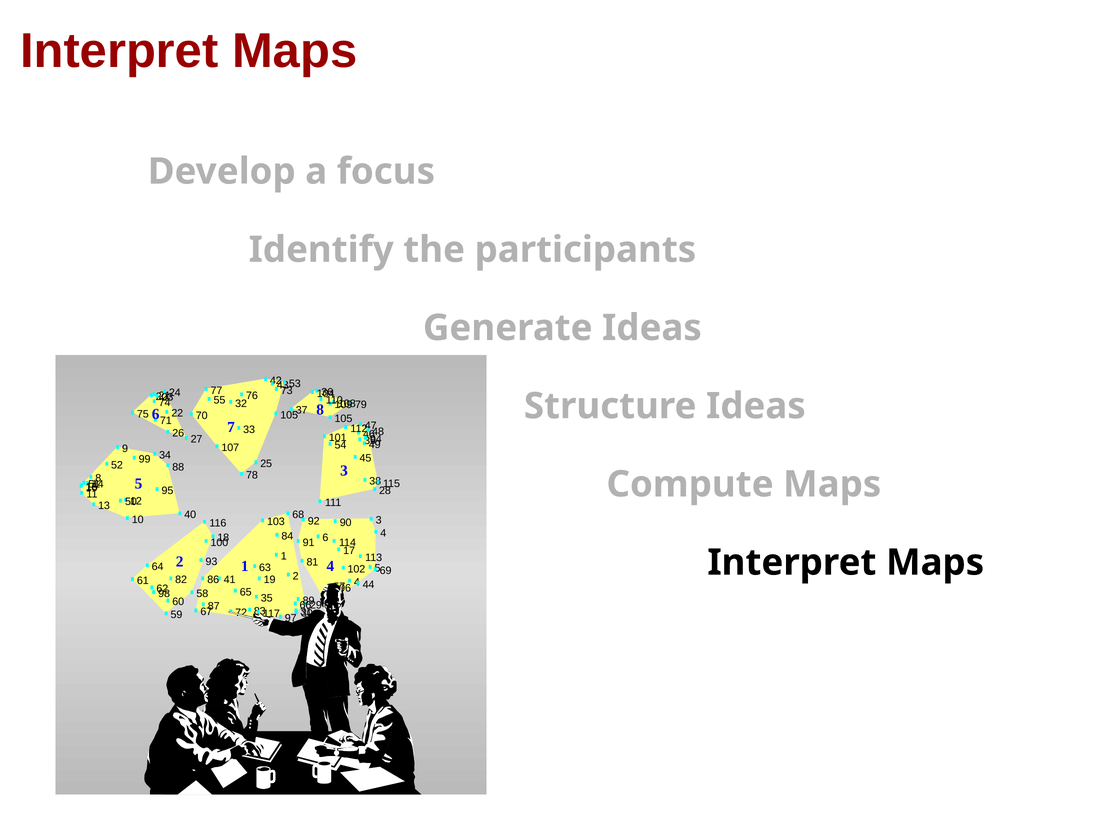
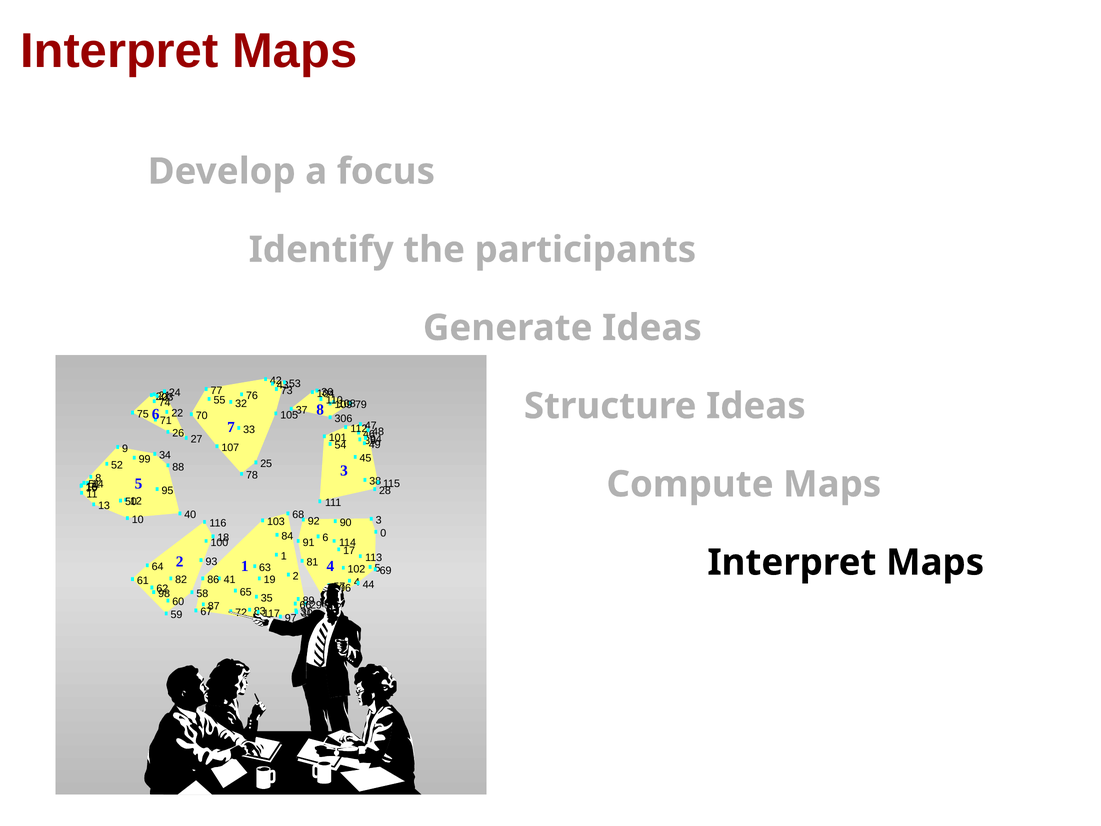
105 105: 105 -> 306 (343, 419)
6 4: 4 -> 0 (383, 533)
